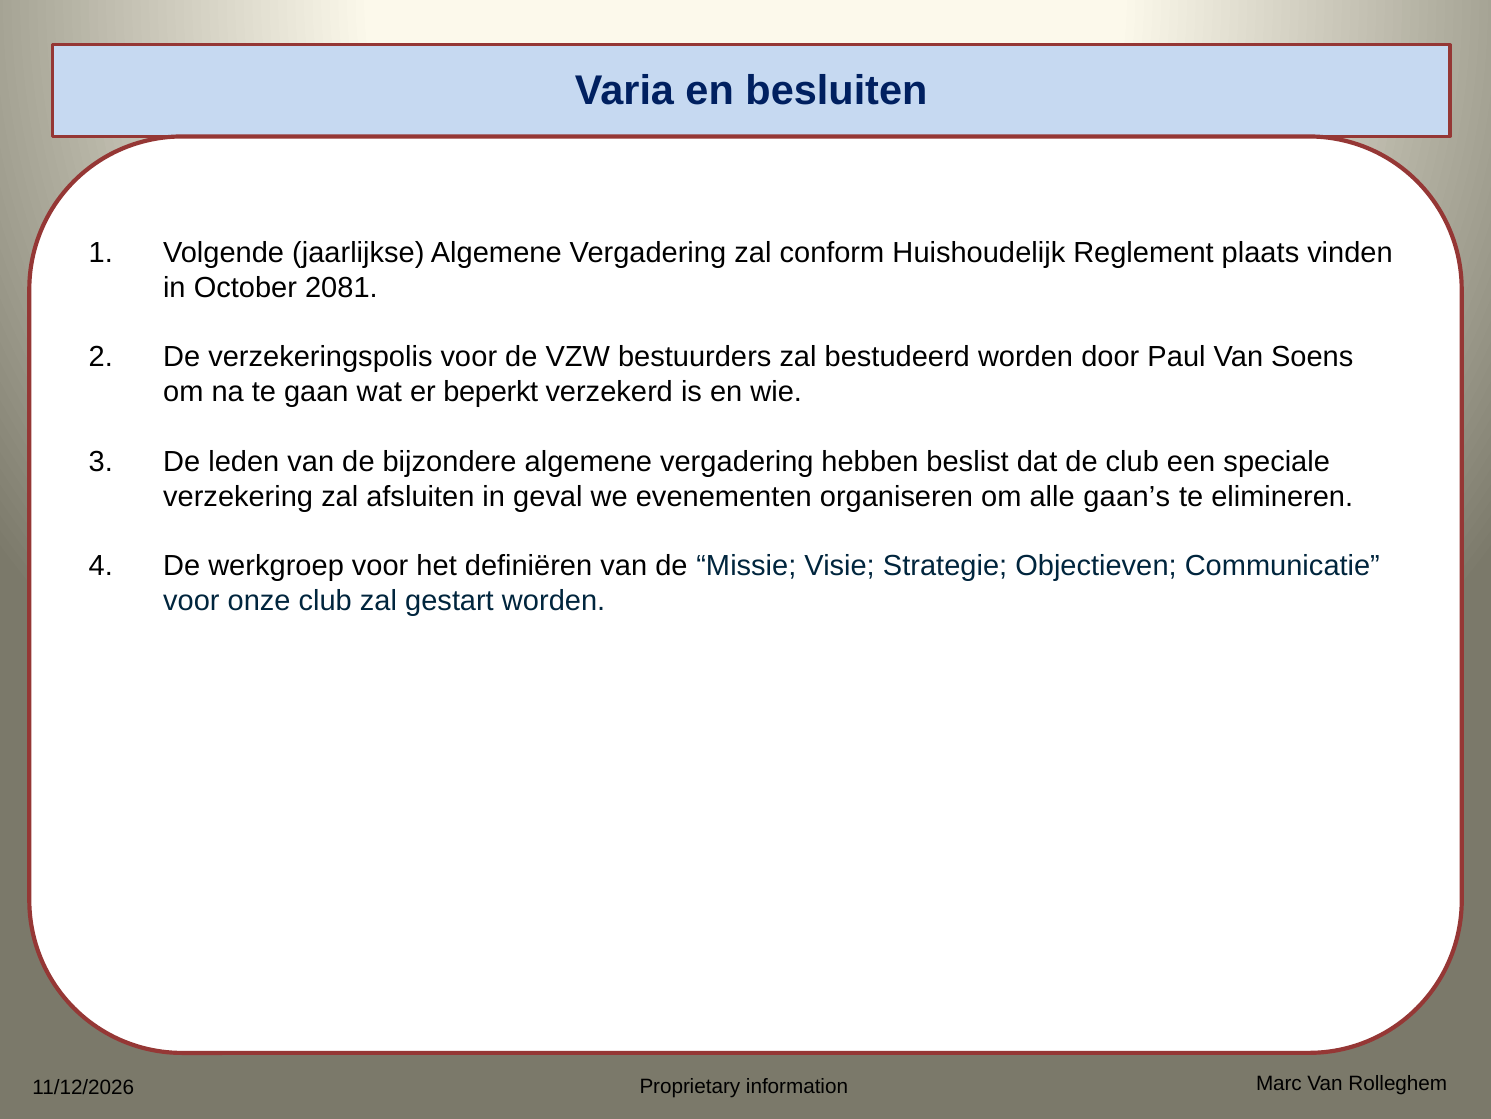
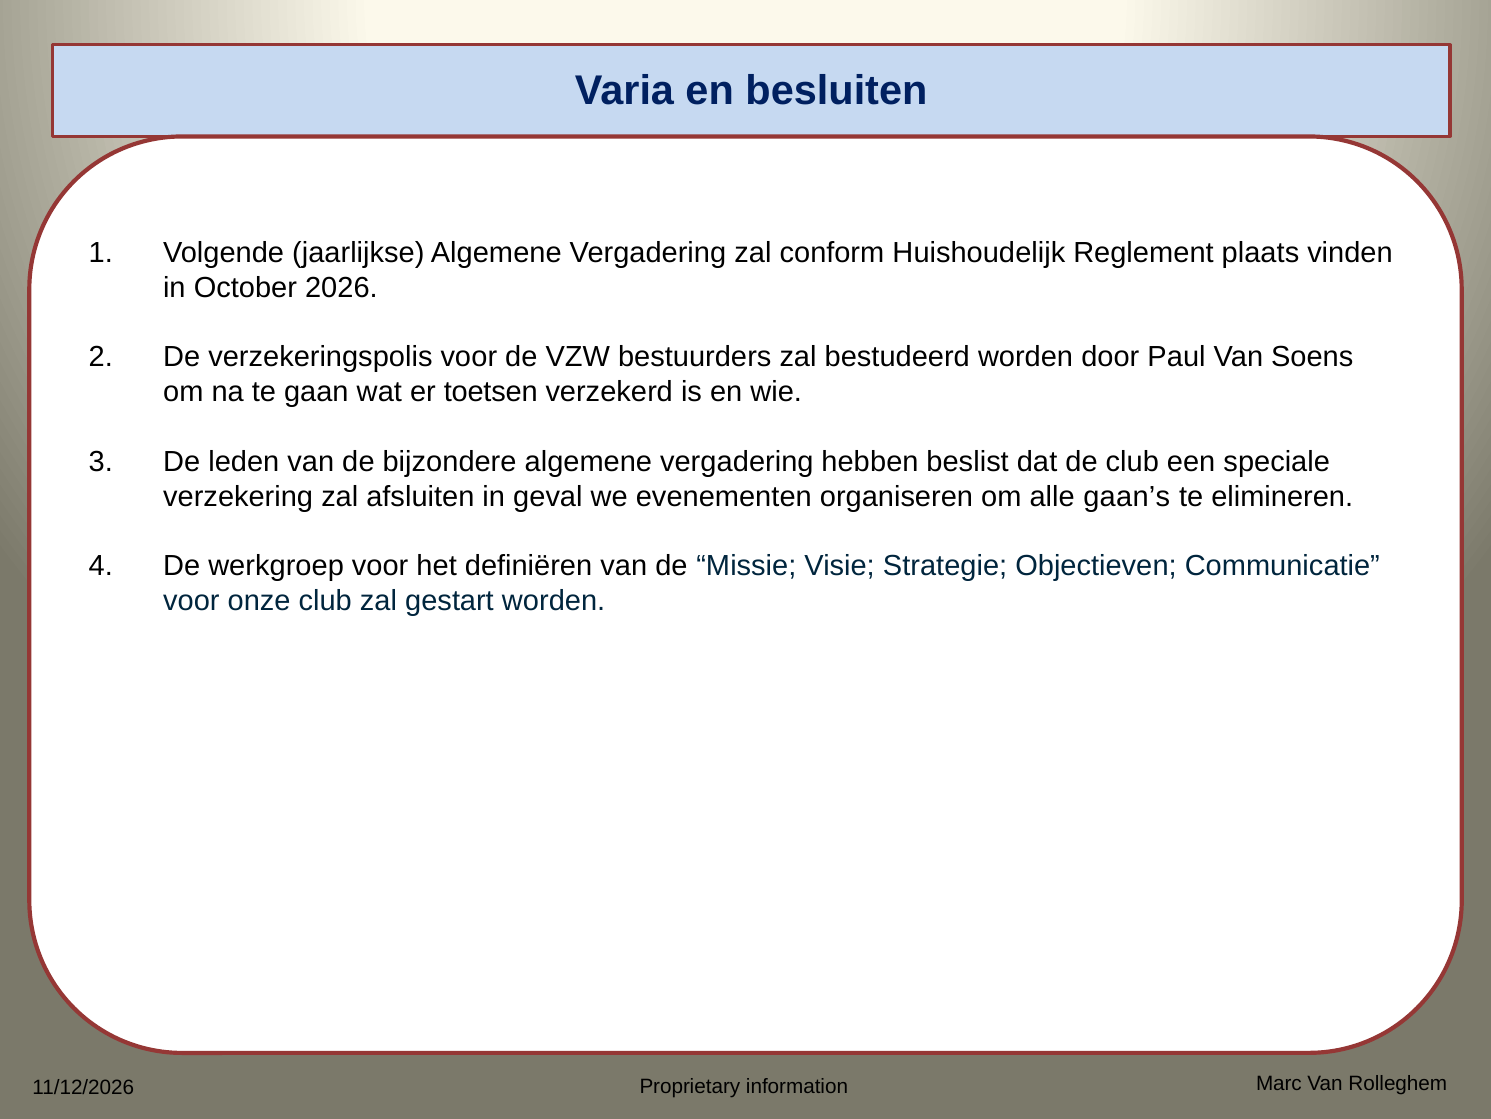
2081: 2081 -> 2026 (341, 287)
beperkt: beperkt -> toetsen (491, 392)
